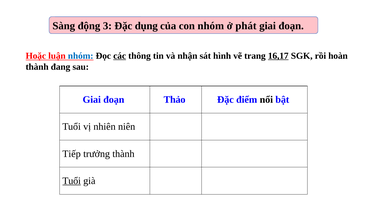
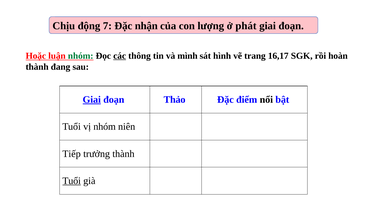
Sàng: Sàng -> Chịu (64, 26)
3: 3 -> 7 (107, 26)
dụng: dụng -> nhận (146, 26)
con nhóm: nhóm -> lượng (211, 26)
nhóm colour: blue -> green (81, 56)
nhận: nhận -> mình (187, 56)
16,17 underline: present -> none (278, 56)
Giai underline: none -> present (92, 100)
vị nhiên: nhiên -> nhóm (105, 127)
